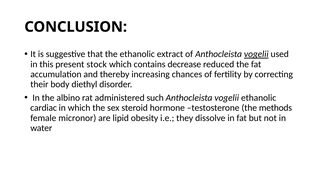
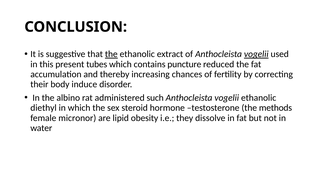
the underline: none -> present (111, 54)
stock: stock -> tubes (97, 64)
decrease: decrease -> puncture (184, 64)
diethyl: diethyl -> induce (84, 84)
cardiac: cardiac -> diethyl (43, 108)
